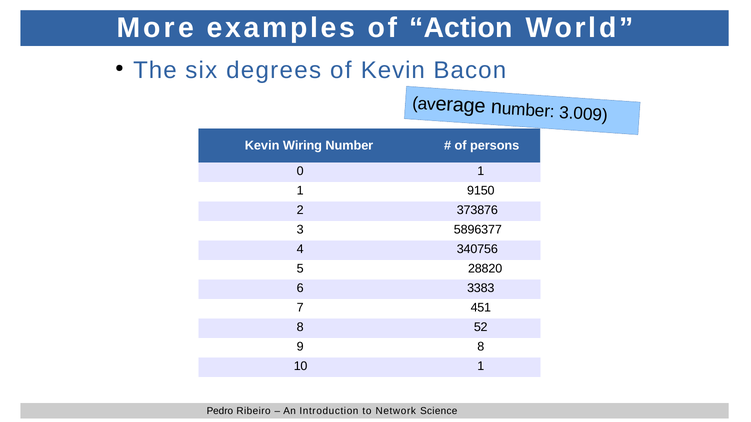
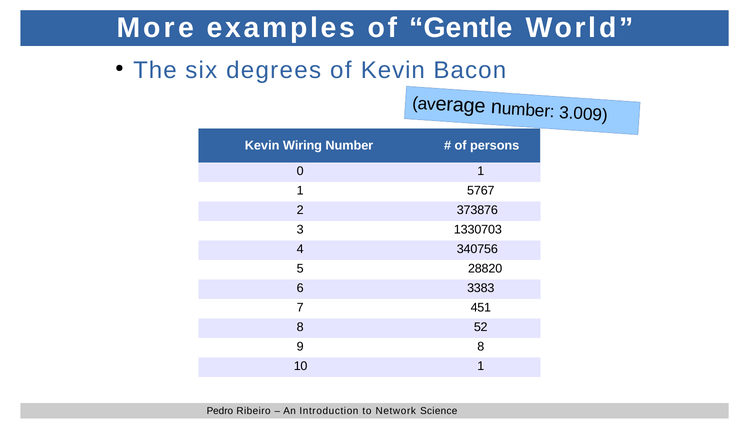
Action: Action -> Gentle (461, 28)
9150: 9150 -> 5767 (481, 191)
5896377: 5896377 -> 1330703 (478, 230)
